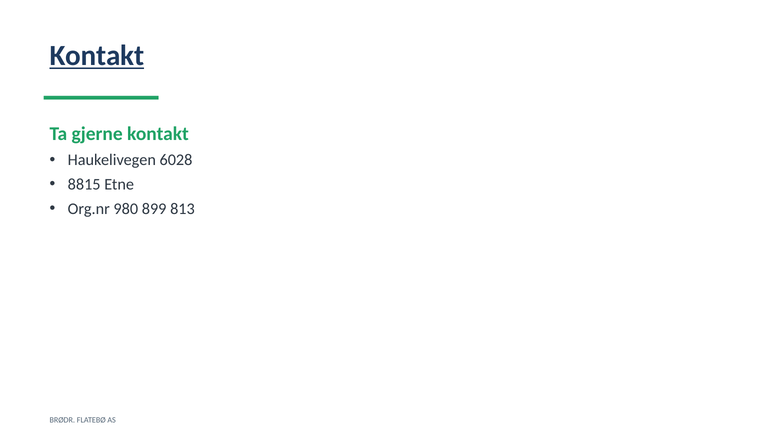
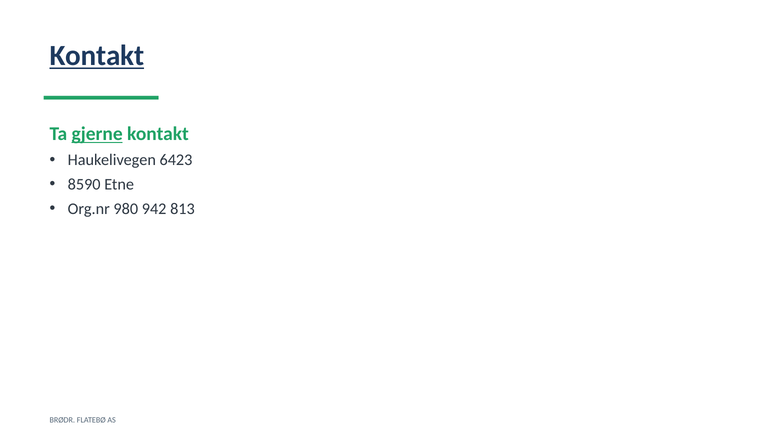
gjerne underline: none -> present (97, 134)
6028: 6028 -> 6423 (176, 160)
8815: 8815 -> 8590 (84, 184)
899: 899 -> 942 (154, 209)
